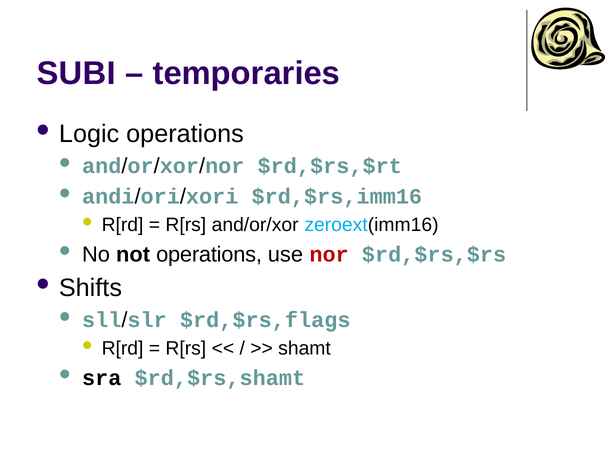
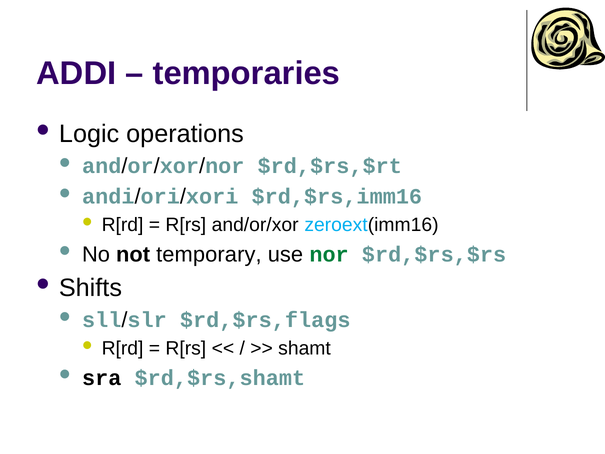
SUBI: SUBI -> ADDI (76, 73)
not operations: operations -> temporary (209, 254)
nor colour: red -> green (329, 254)
